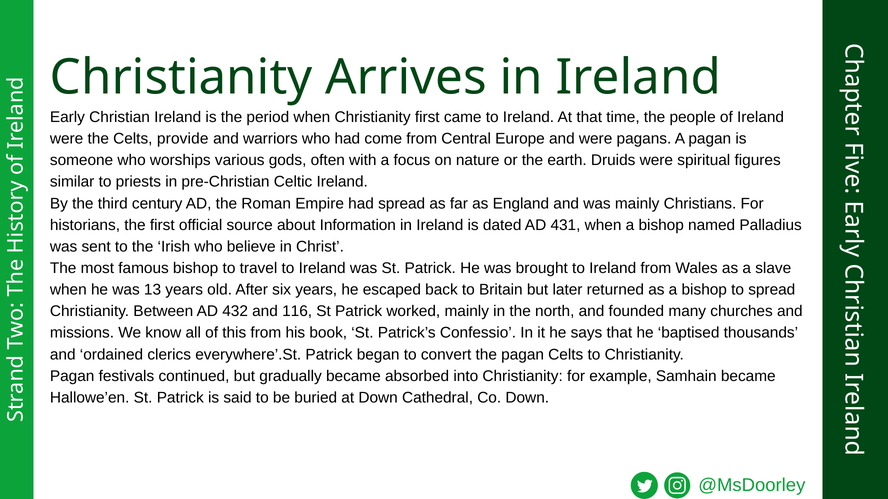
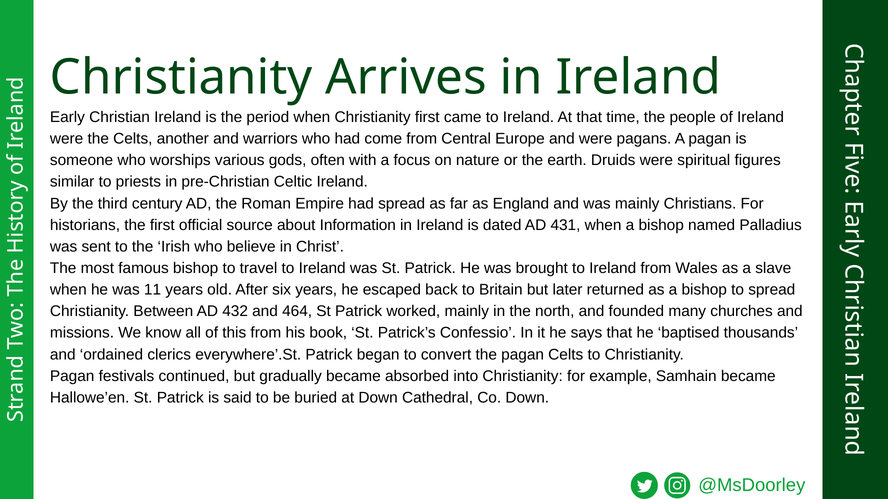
provide: provide -> another (183, 139)
13: 13 -> 11 (153, 290)
116: 116 -> 464 (297, 312)
